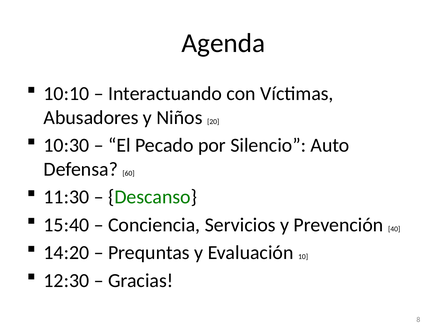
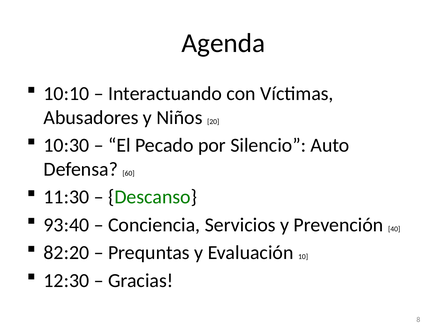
15:40: 15:40 -> 93:40 (66, 225)
14:20: 14:20 -> 82:20 (66, 253)
